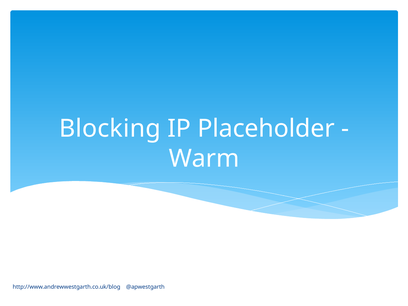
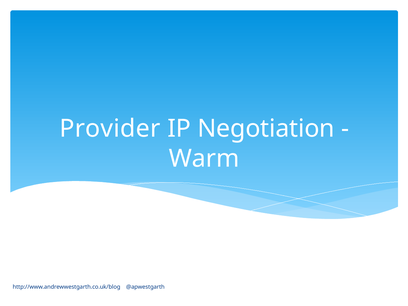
Blocking: Blocking -> Provider (110, 129)
Placeholder: Placeholder -> Negotiation (266, 129)
